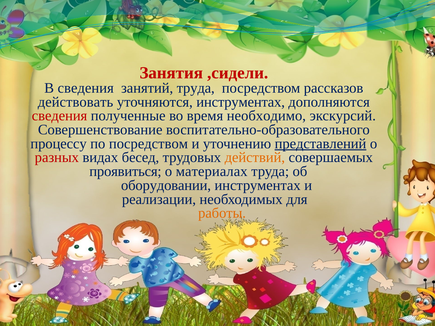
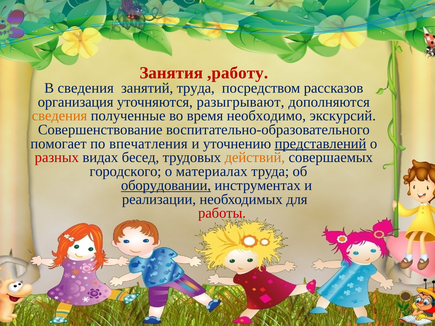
,сидели: ,сидели -> ,работу (238, 73)
действовать: действовать -> организация (76, 102)
уточняются инструментах: инструментах -> разыгрывают (241, 102)
сведения colour: red -> orange (60, 116)
процессу: процессу -> помогает (59, 144)
по посредством: посредством -> впечатления (148, 144)
проявиться: проявиться -> городского (125, 172)
оборудовании underline: none -> present (166, 186)
работы colour: orange -> red (222, 213)
